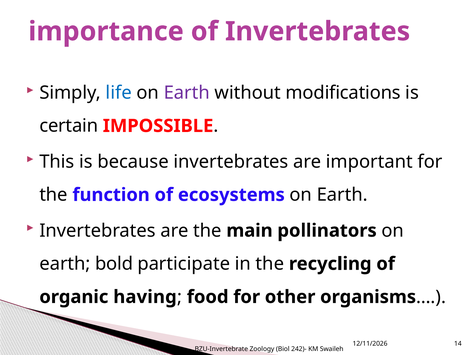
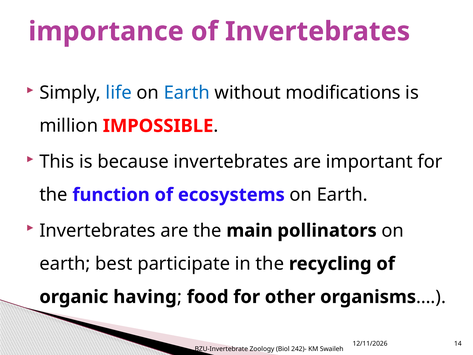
Earth colour: purple -> blue (187, 93)
certain: certain -> million (69, 126)
bold: bold -> best (114, 264)
